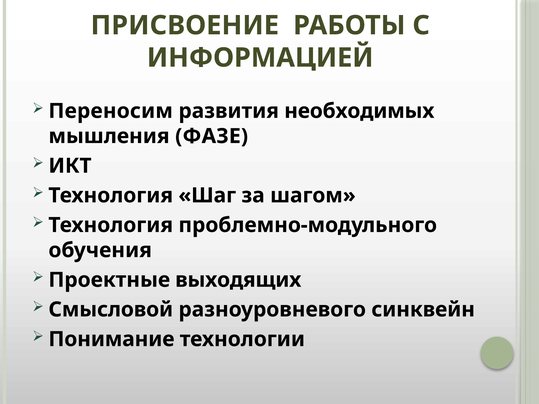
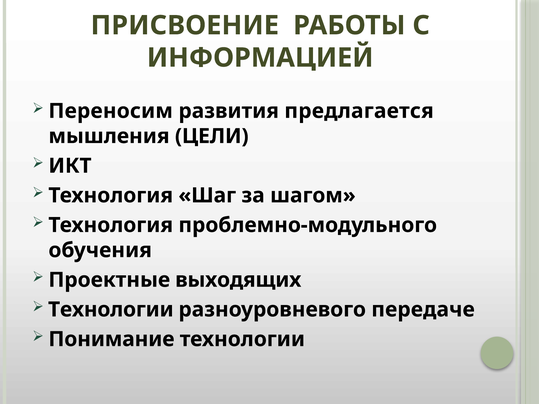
необходимых: необходимых -> предлагается (359, 111)
ФАЗЕ: ФАЗЕ -> ЦЕЛИ (212, 136)
Смысловой: Смысловой -> Технологии (111, 310)
синквейн: синквейн -> передаче (423, 310)
